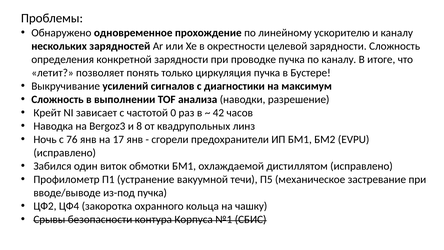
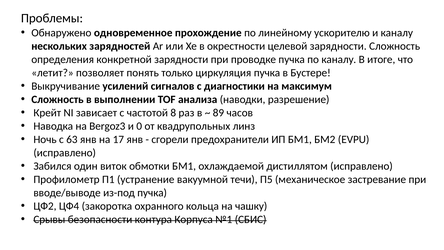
0: 0 -> 8 (173, 113)
42: 42 -> 89 (218, 113)
8: 8 -> 0 (139, 126)
76: 76 -> 63 (72, 139)
